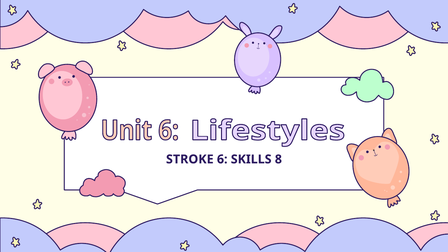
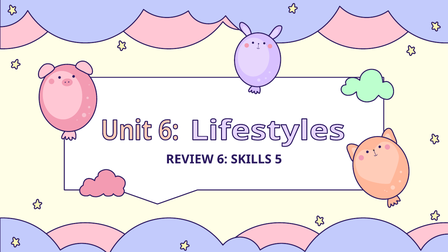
STROKE: STROKE -> REVIEW (190, 159)
8: 8 -> 5 (278, 159)
